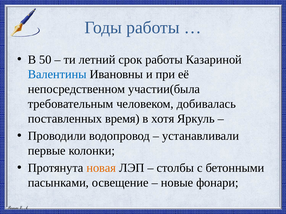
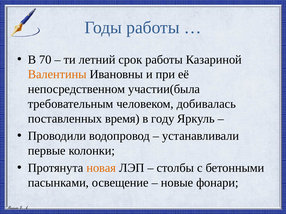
50: 50 -> 70 (45, 60)
Валентины colour: blue -> orange (57, 75)
хотя: хотя -> году (163, 119)
